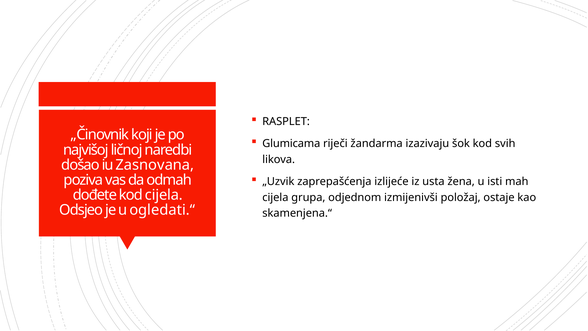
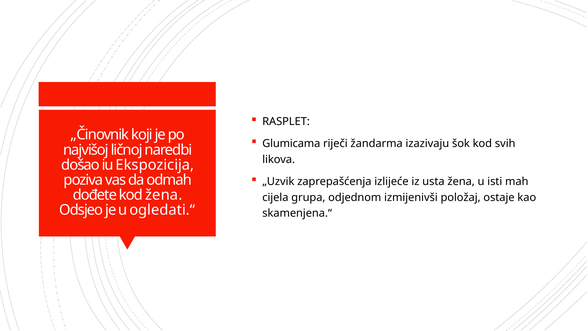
Zasnovana: Zasnovana -> Ekspozicija (155, 165)
kod cijela: cijela -> žena (164, 195)
